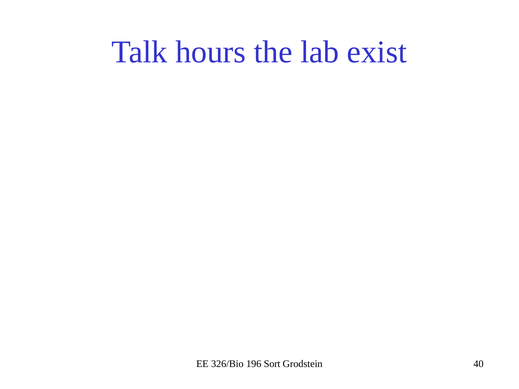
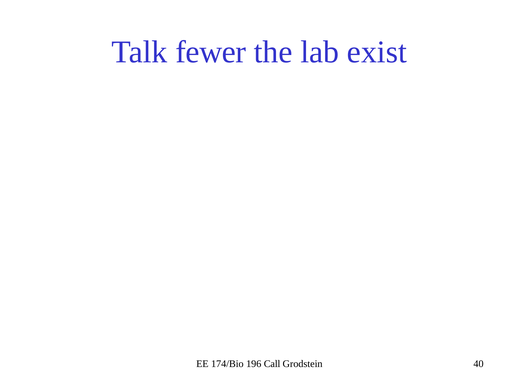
hours: hours -> fewer (211, 52)
326/Bio: 326/Bio -> 174/Bio (227, 364)
Sort: Sort -> Call (272, 364)
